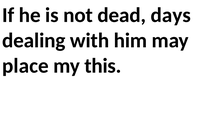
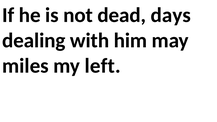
place: place -> miles (25, 66)
this: this -> left (103, 66)
